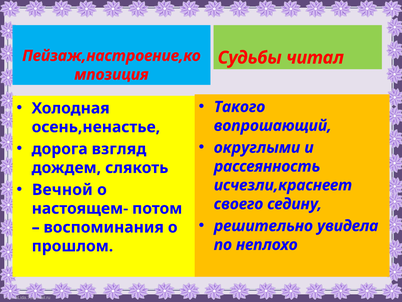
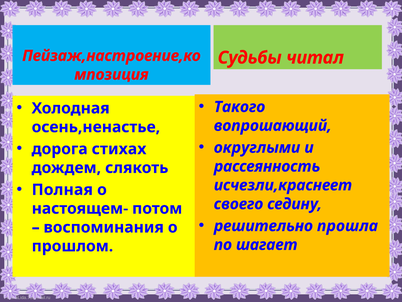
взгляд: взгляд -> стихах (119, 149)
Вечной: Вечной -> Полная (62, 189)
увидела: увидела -> прошла (347, 226)
неплохо: неплохо -> шагает (267, 244)
